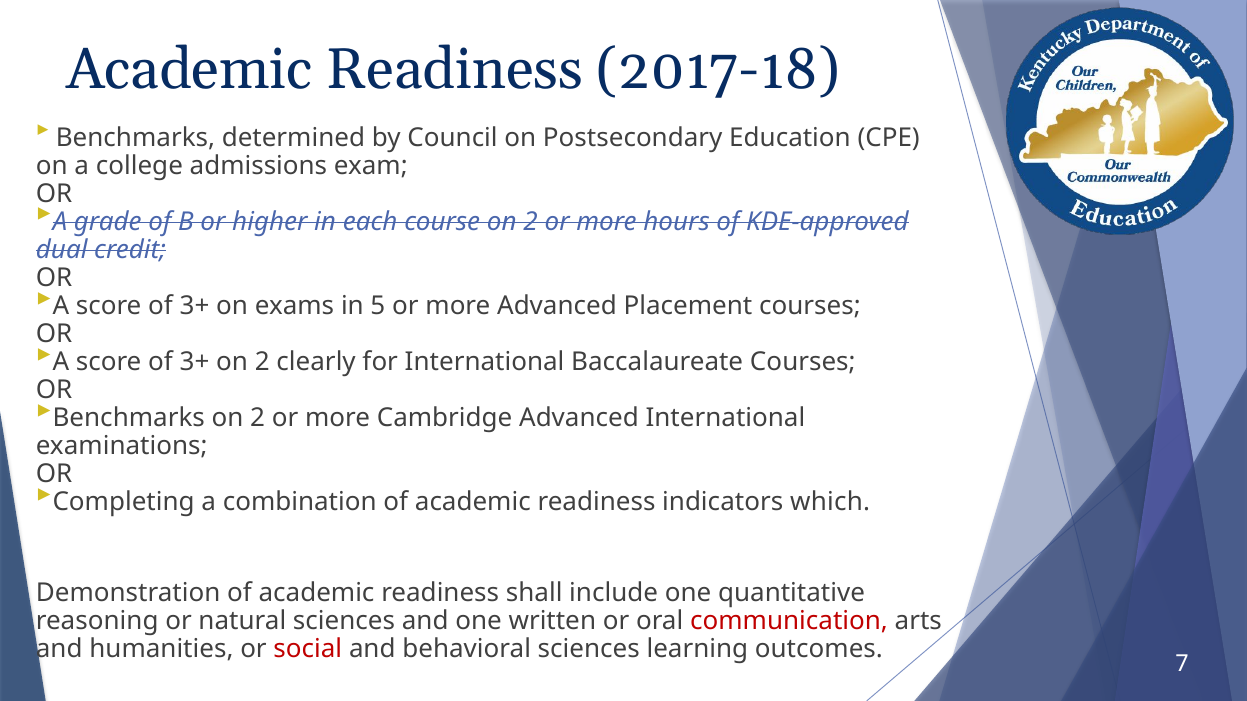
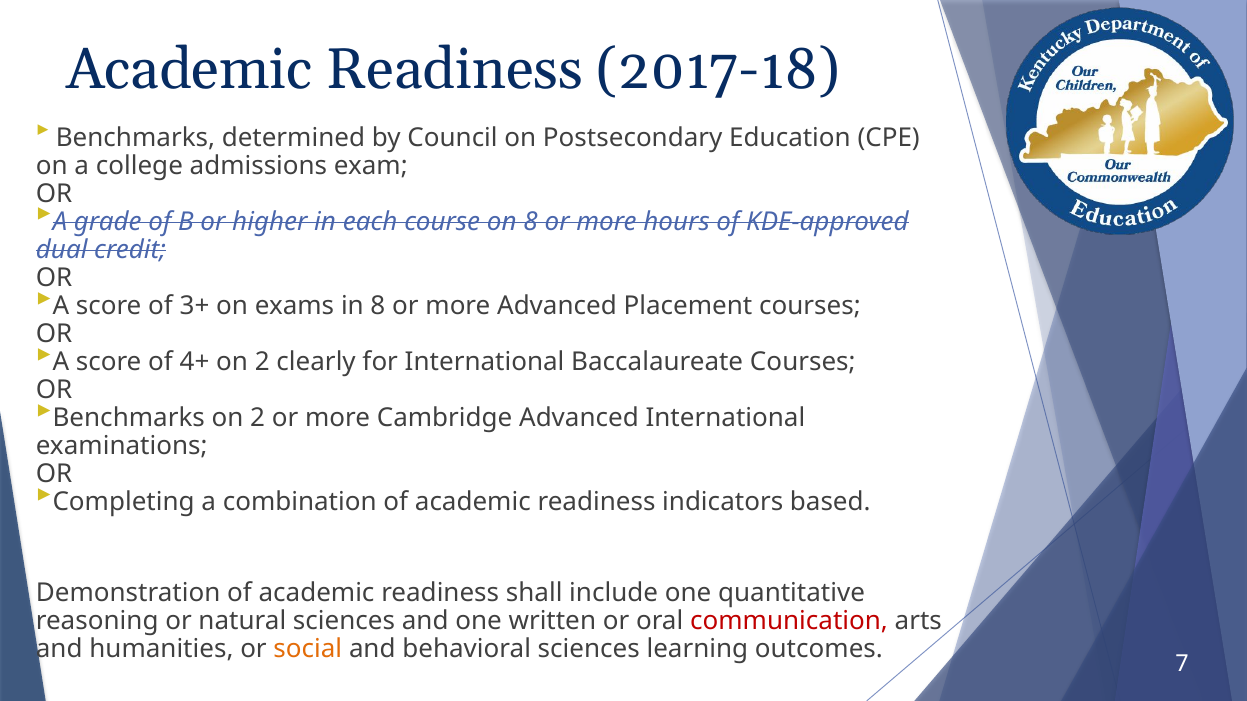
course on 2: 2 -> 8 (531, 222)
in 5: 5 -> 8 (378, 306)
3+: 3+ -> 4+ (195, 362)
which: which -> based (830, 503)
social colour: red -> orange (308, 649)
